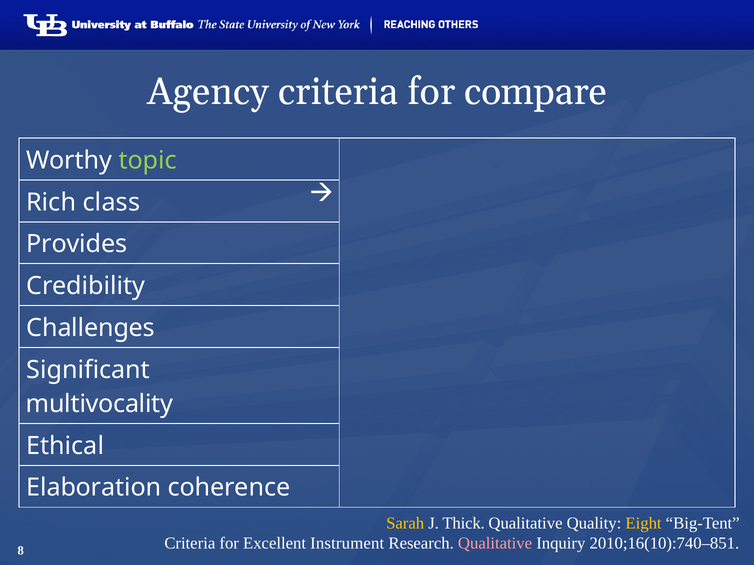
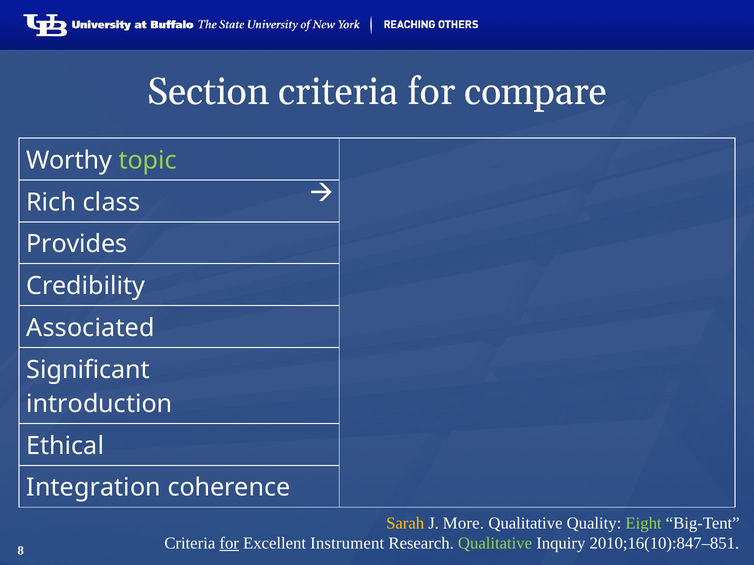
Agency: Agency -> Section (208, 92)
Challenges: Challenges -> Associated (91, 328)
multivocality: multivocality -> introduction (99, 404)
Elaboration: Elaboration -> Integration (94, 488)
Thick: Thick -> More (463, 524)
Eight colour: yellow -> light green (644, 524)
for underline: none -> present (229, 544)
Qualitative colour: pink -> light green (495, 544)
2010;16(10):740–851: 2010;16(10):740–851 -> 2010;16(10):847–851 (664, 544)
